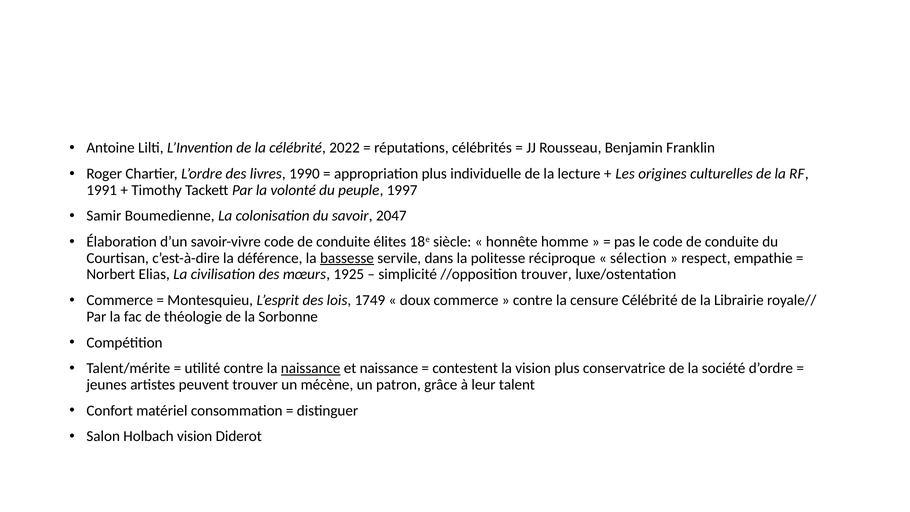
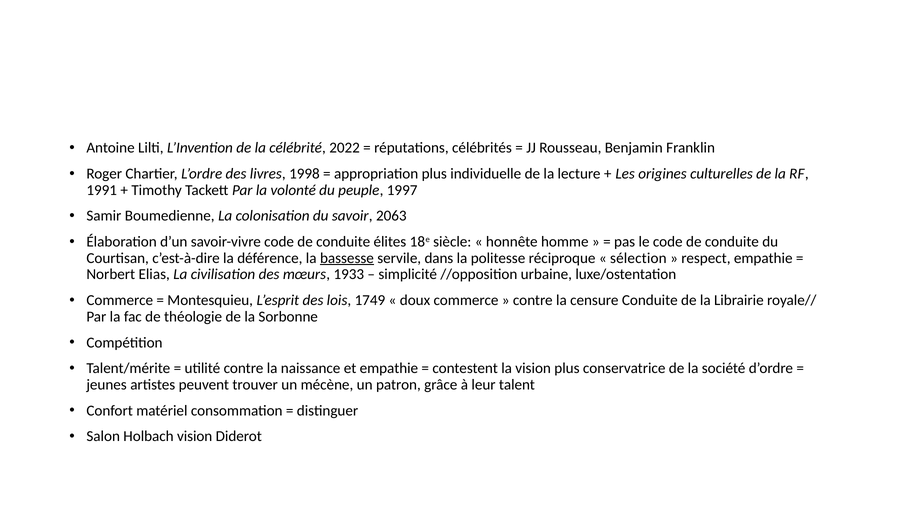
1990: 1990 -> 1998 (304, 174)
2047: 2047 -> 2063 (391, 216)
1925: 1925 -> 1933 (349, 274)
//opposition trouver: trouver -> urbaine (546, 274)
censure Célébrité: Célébrité -> Conduite (650, 300)
naissance underline: present -> none (311, 368)
et naissance: naissance -> empathie (389, 368)
